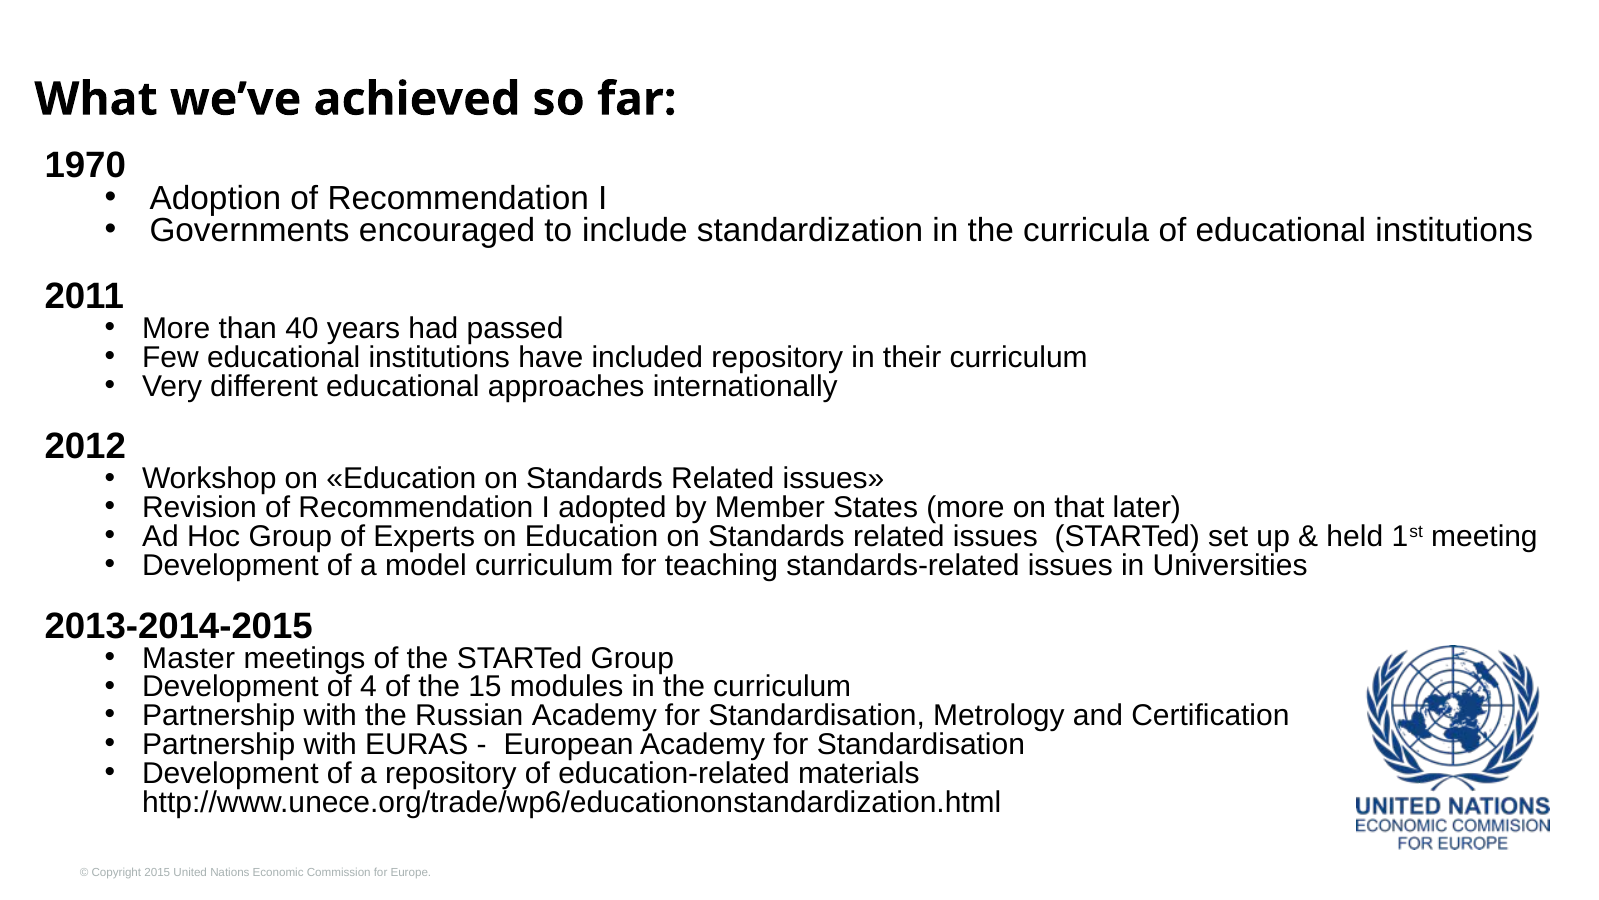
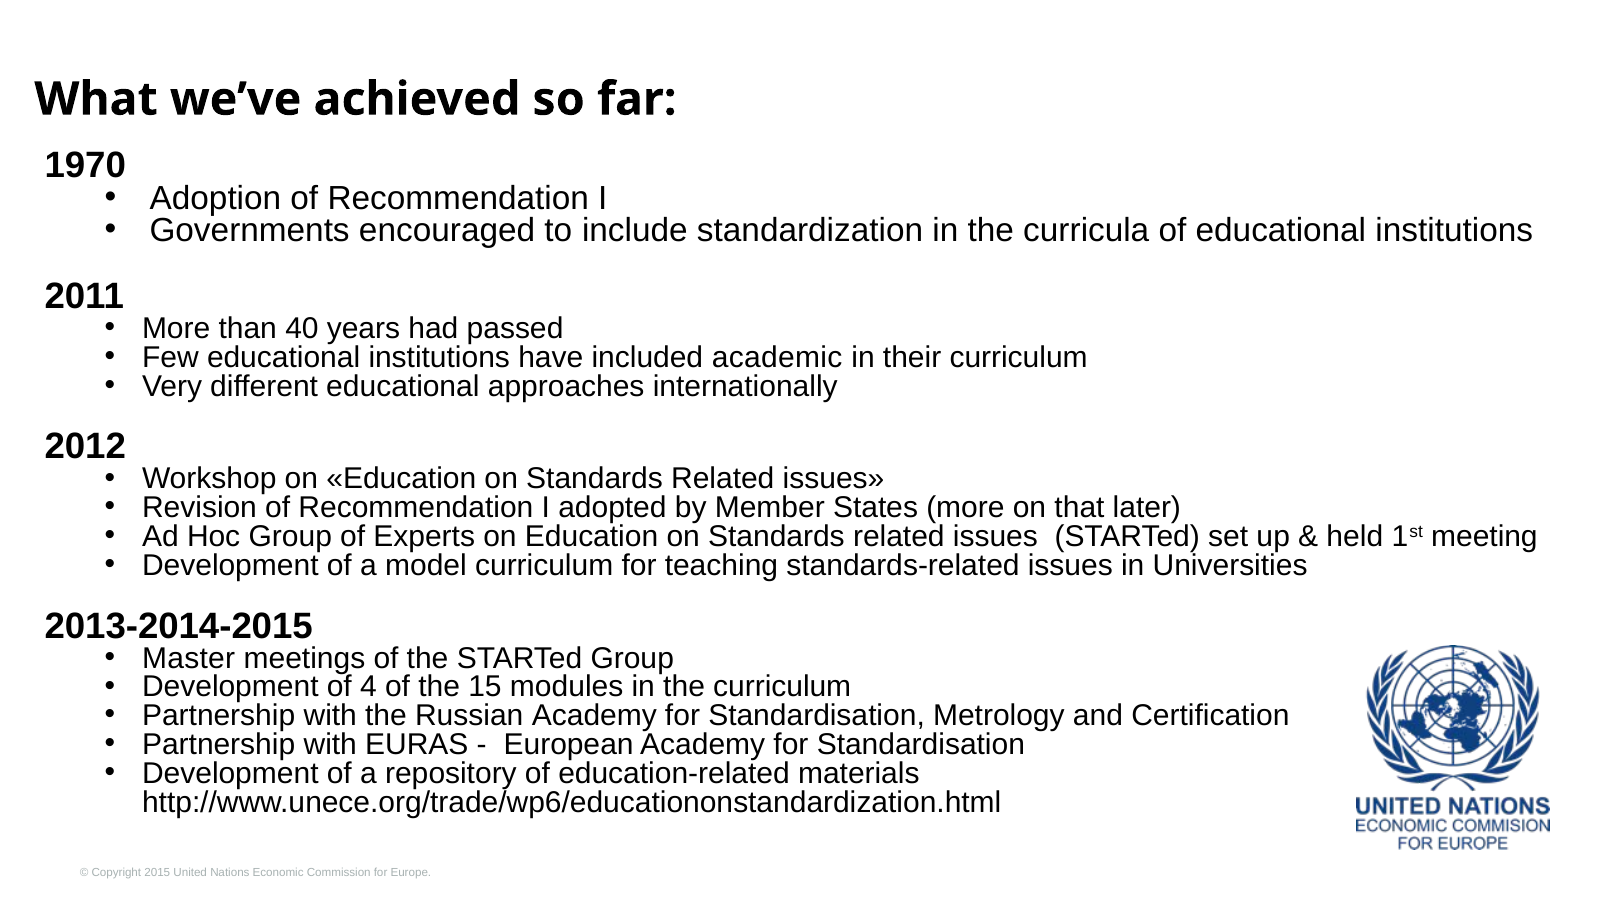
included repository: repository -> academic (777, 357)
